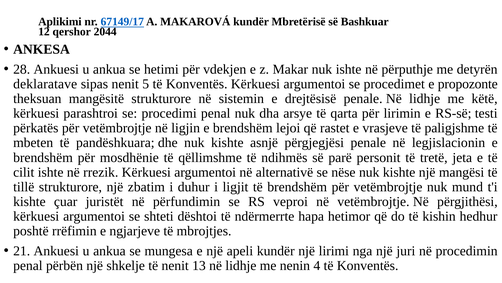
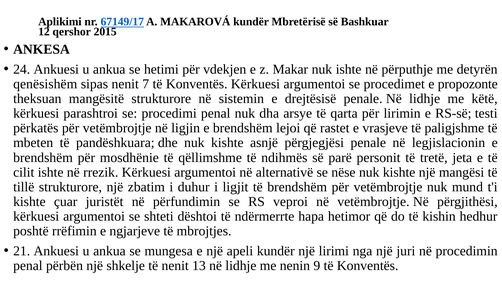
2044: 2044 -> 2015 (105, 32)
28: 28 -> 24 (22, 69)
deklaratave: deklaratave -> qenësishëm (45, 84)
5: 5 -> 7 (146, 84)
4: 4 -> 9 (317, 265)
